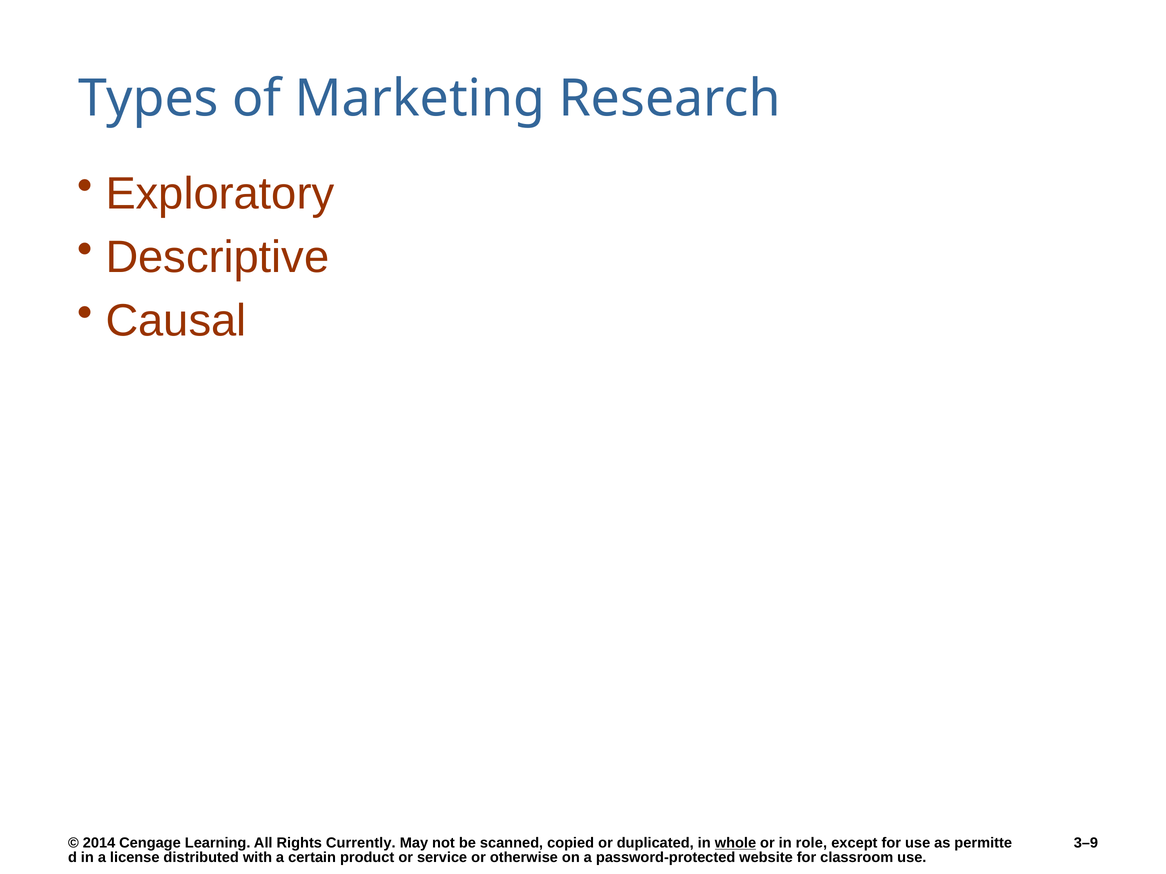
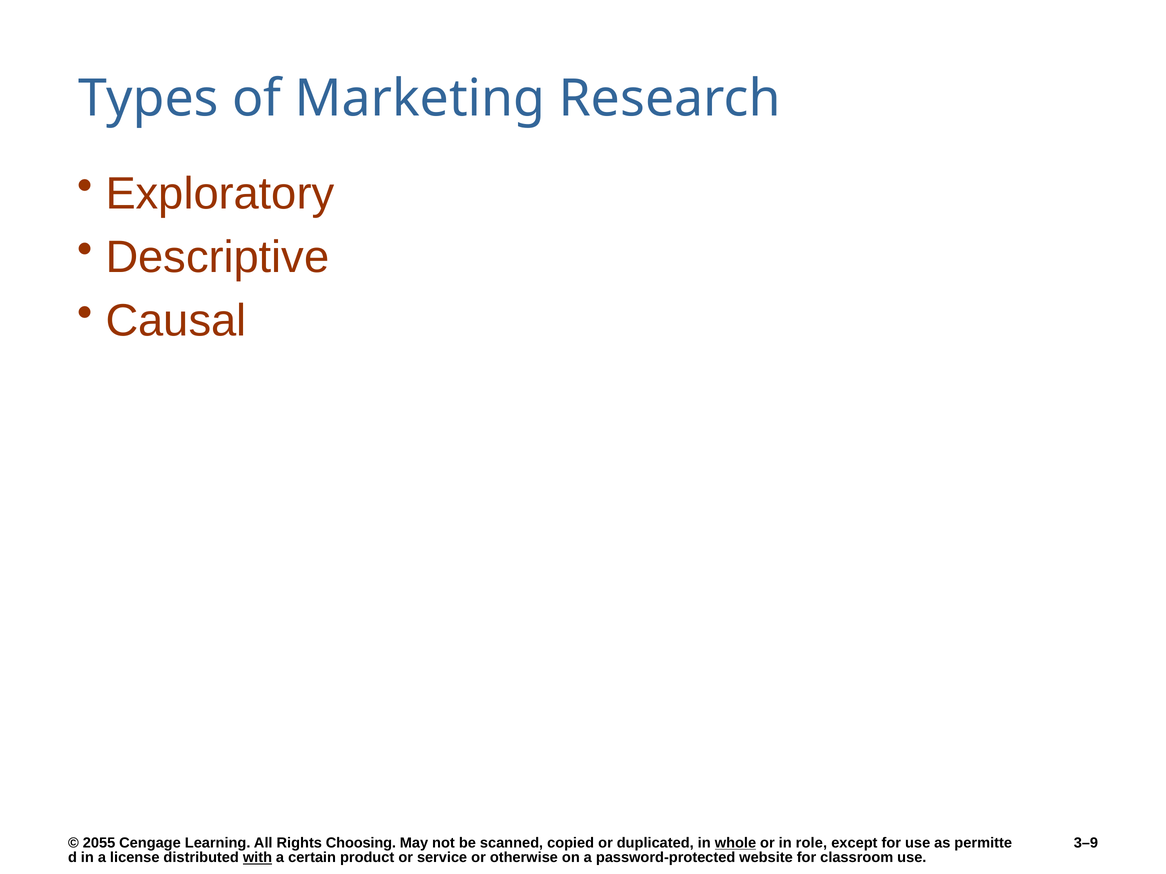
2014: 2014 -> 2055 (99, 843)
Currently: Currently -> Choosing (361, 843)
with underline: none -> present (257, 858)
